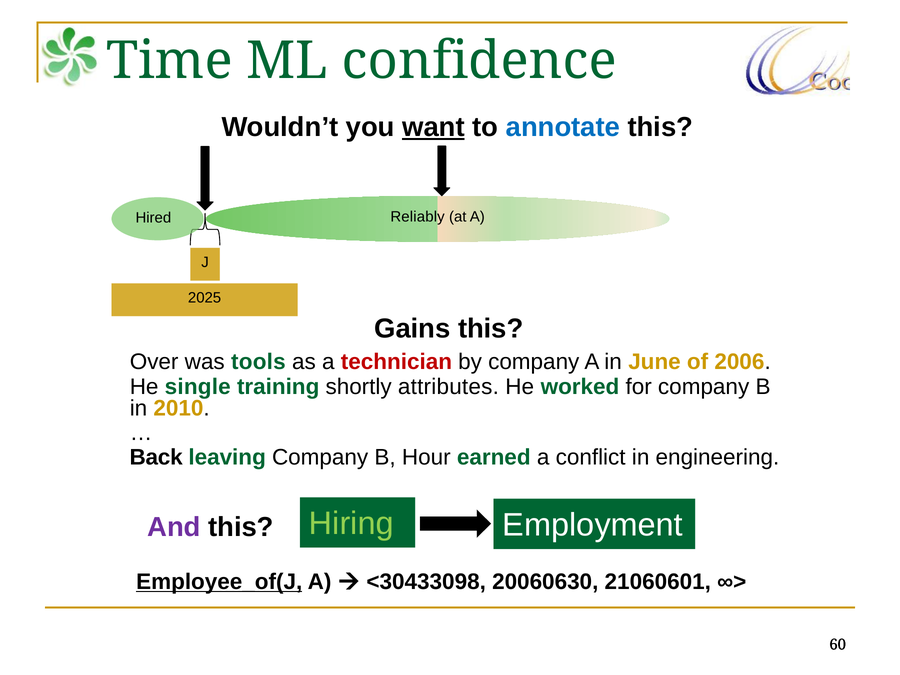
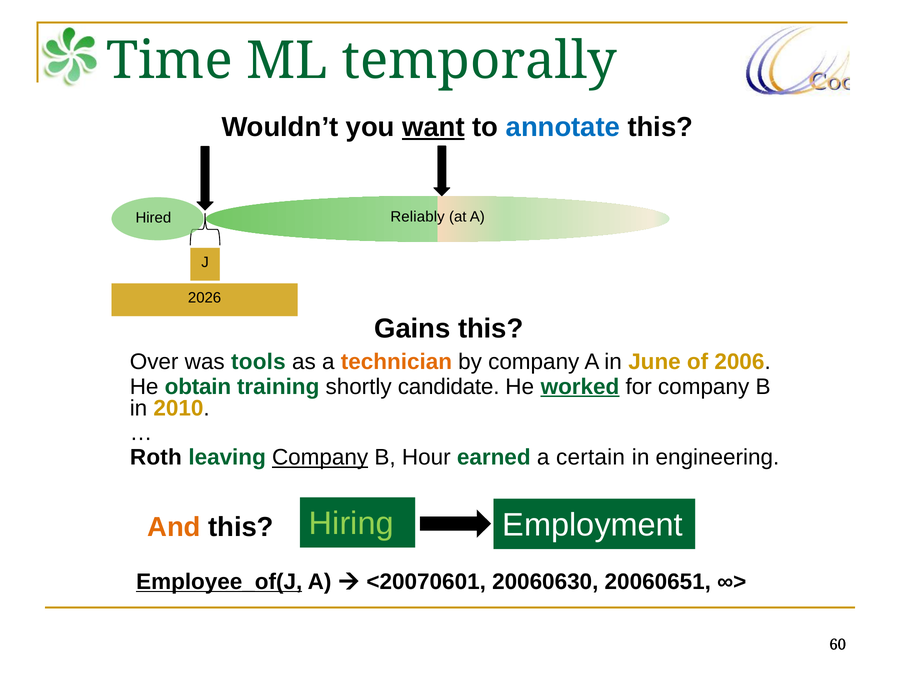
confidence: confidence -> temporally (479, 61)
2025: 2025 -> 2026 (205, 298)
technician colour: red -> orange (396, 362)
single: single -> obtain (198, 387)
attributes: attributes -> candidate (449, 387)
worked underline: none -> present (580, 387)
Back: Back -> Roth (156, 457)
Company underline: none -> present (320, 457)
conflict: conflict -> certain (591, 457)
And colour: purple -> orange (174, 527)
<30433098: <30433098 -> <20070601 (426, 582)
21060601: 21060601 -> 20060651 (658, 582)
